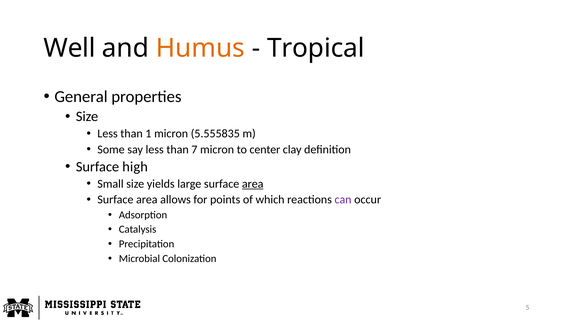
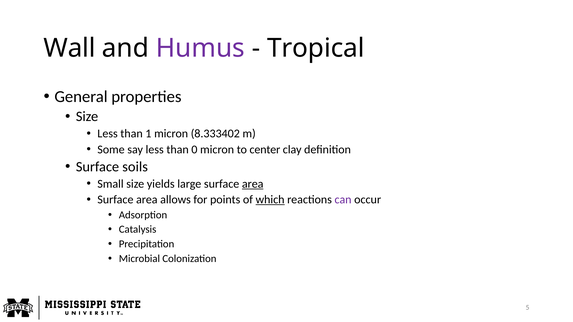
Well: Well -> Wall (70, 48)
Humus colour: orange -> purple (200, 48)
5.555835: 5.555835 -> 8.333402 (215, 134)
7: 7 -> 0 (194, 150)
high: high -> soils (135, 167)
which underline: none -> present (270, 200)
